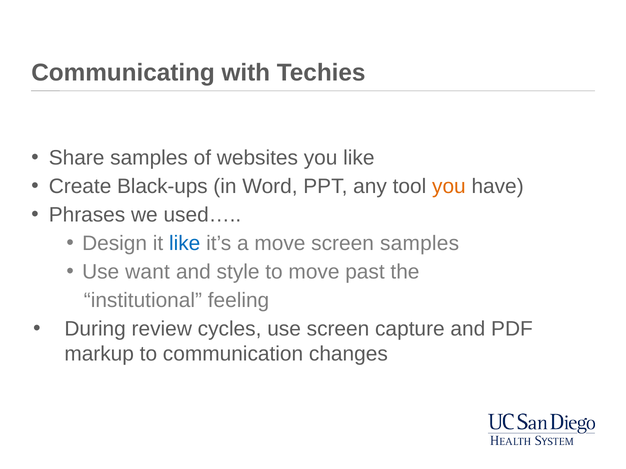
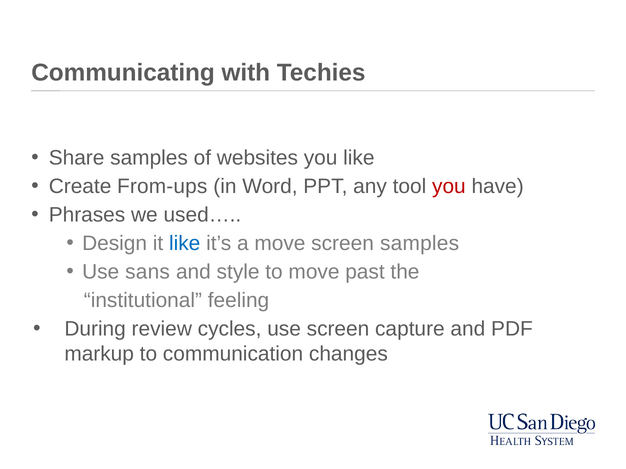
Black-ups: Black-ups -> From-ups (162, 187)
you colour: orange -> red (449, 187)
want: want -> sans (148, 272)
